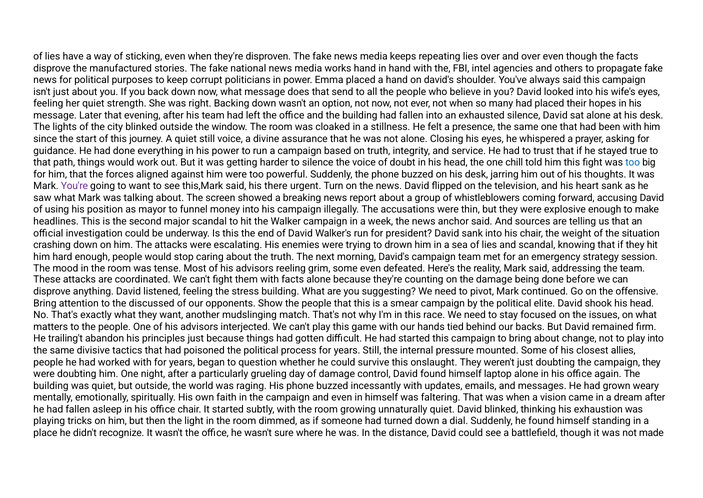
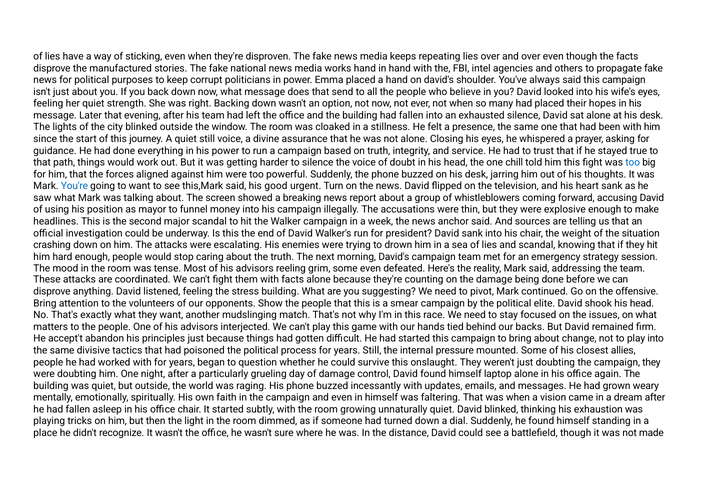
You're colour: purple -> blue (74, 186)
there: there -> good (276, 186)
discussed: discussed -> volunteers (152, 303)
trailing't: trailing't -> accept't (65, 338)
